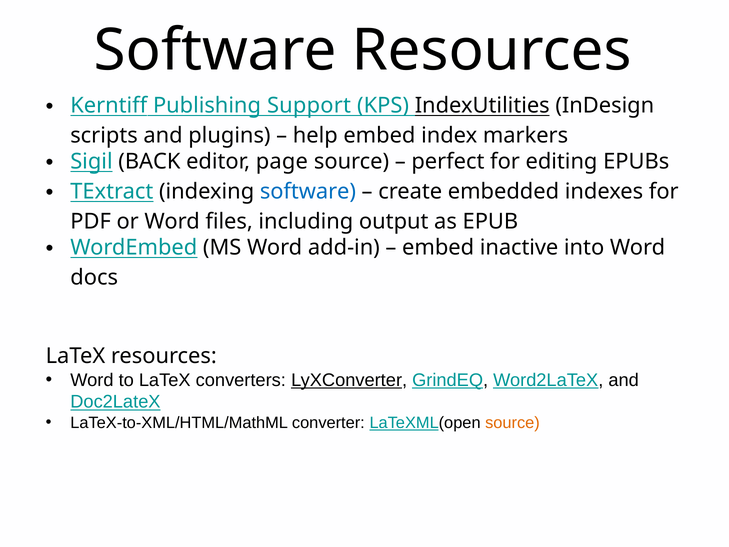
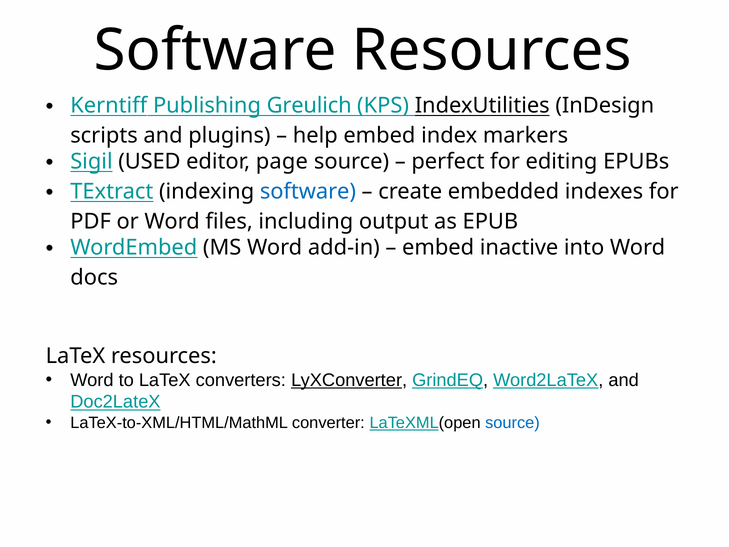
Support: Support -> Greulich (309, 105)
BACK: BACK -> USED (149, 162)
source colour: orange -> blue (512, 422)
